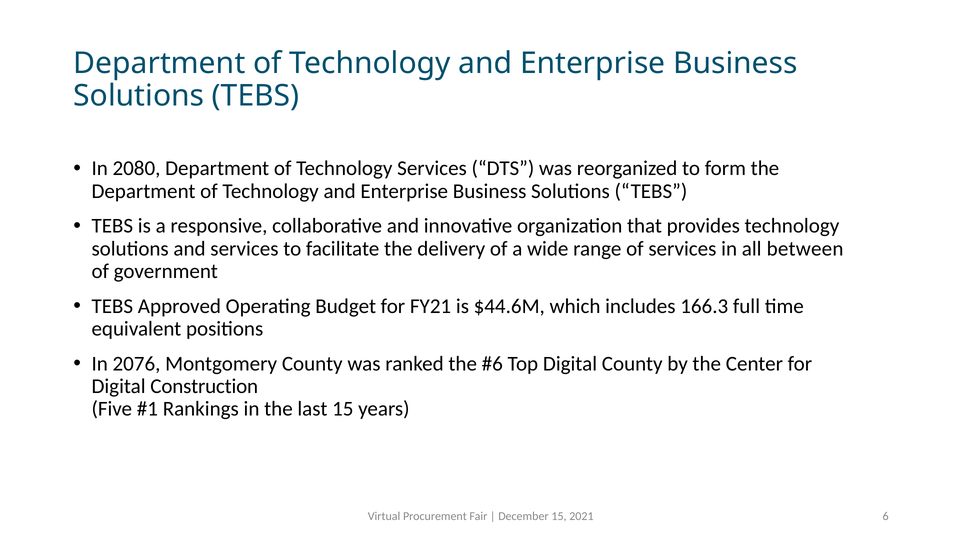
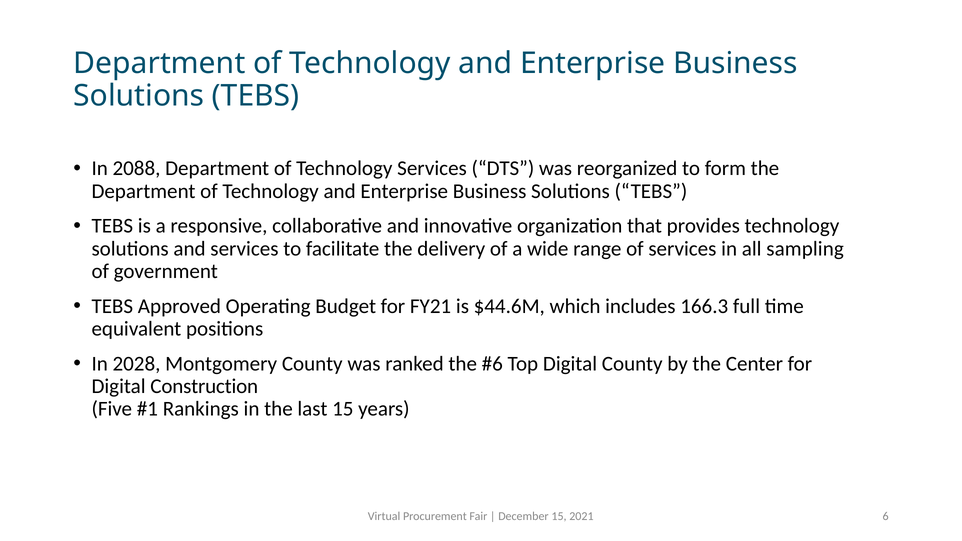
2080: 2080 -> 2088 (136, 169)
between: between -> sampling (805, 249)
2076: 2076 -> 2028 (136, 364)
